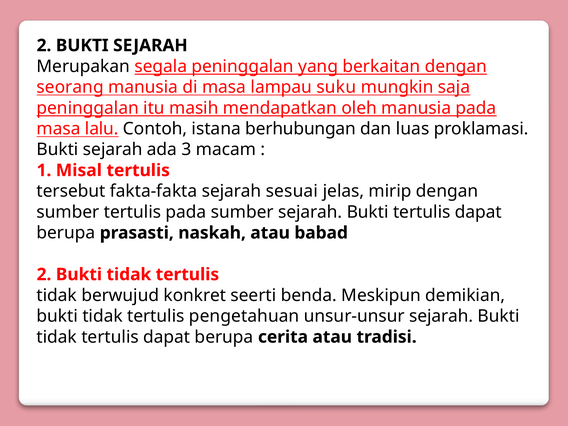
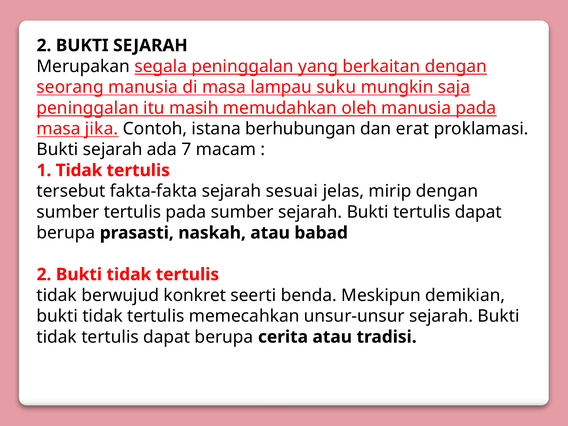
mendapatkan: mendapatkan -> memudahkan (280, 108)
lalu: lalu -> jika (102, 129)
luas: luas -> erat (413, 129)
3: 3 -> 7 (186, 150)
1 Misal: Misal -> Tidak (79, 170)
pengetahuan: pengetahuan -> memecahkan (244, 316)
